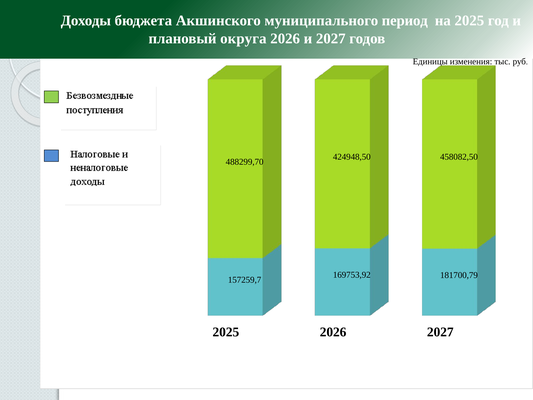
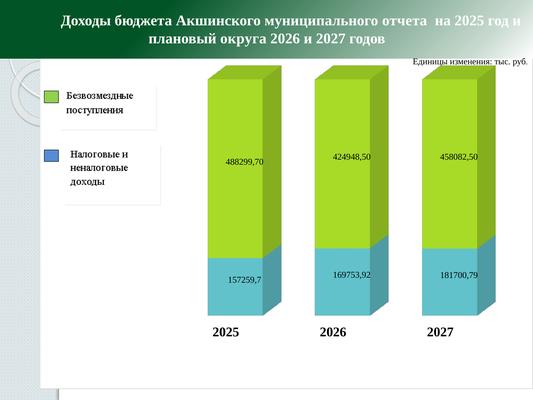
период: период -> отчета (405, 21)
